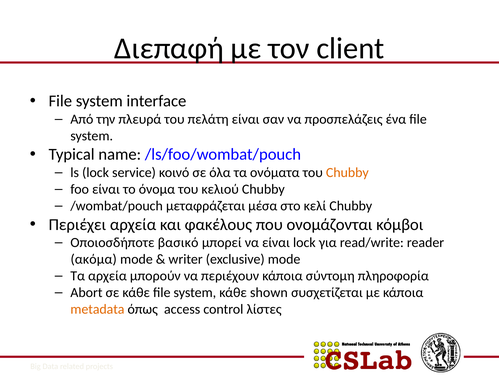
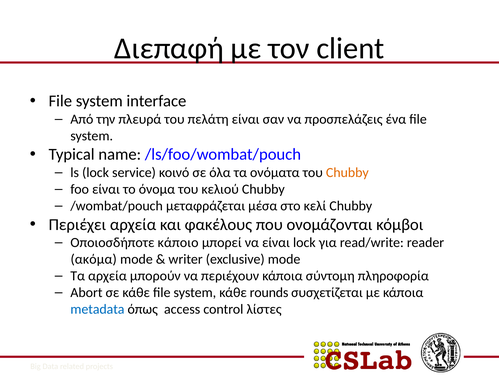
βασικό: βασικό -> κάποιο (178, 242)
shown: shown -> rounds (269, 292)
metadata colour: orange -> blue (97, 309)
